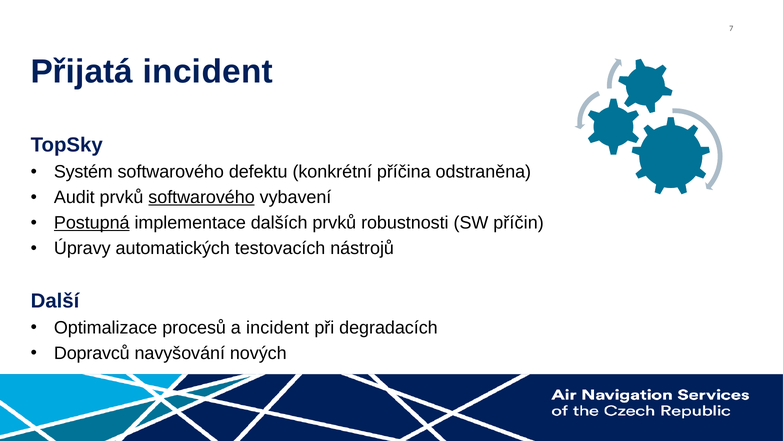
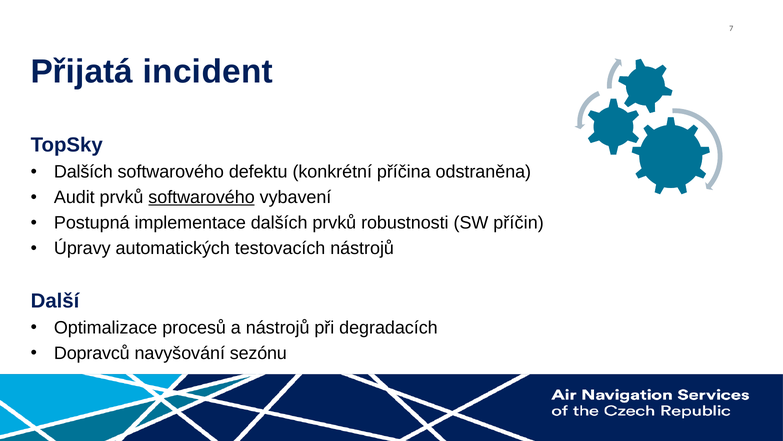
Systém: Systém -> Dalších (83, 172)
Postupná underline: present -> none (92, 223)
a incident: incident -> nástrojů (278, 327)
nových: nových -> sezónu (258, 353)
